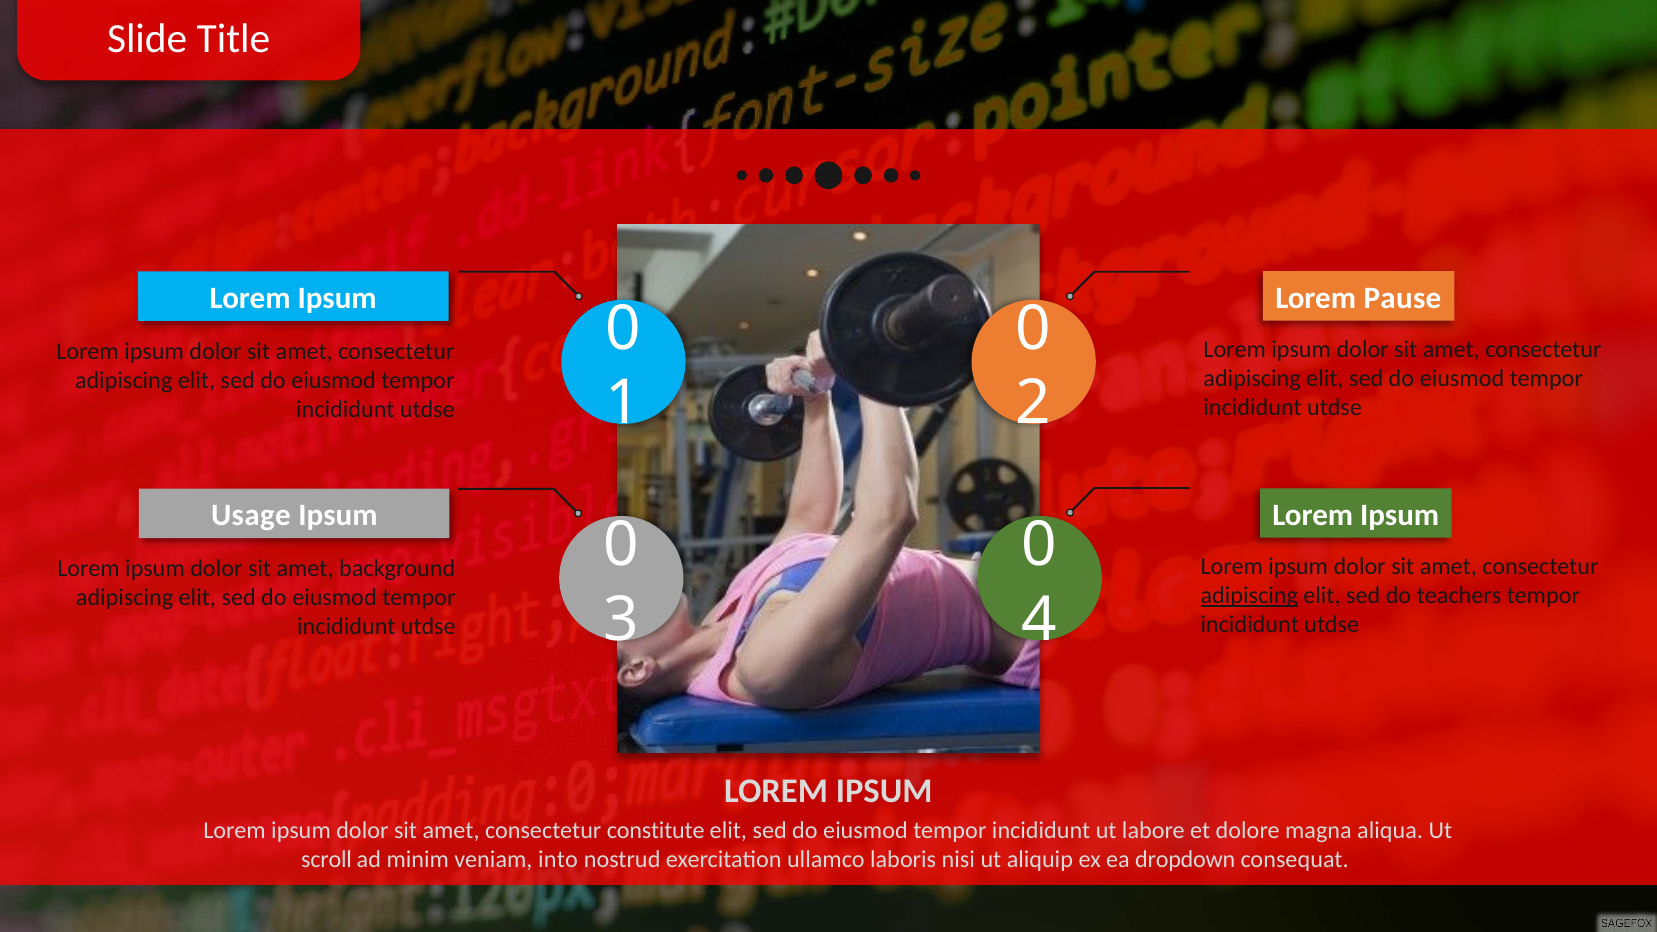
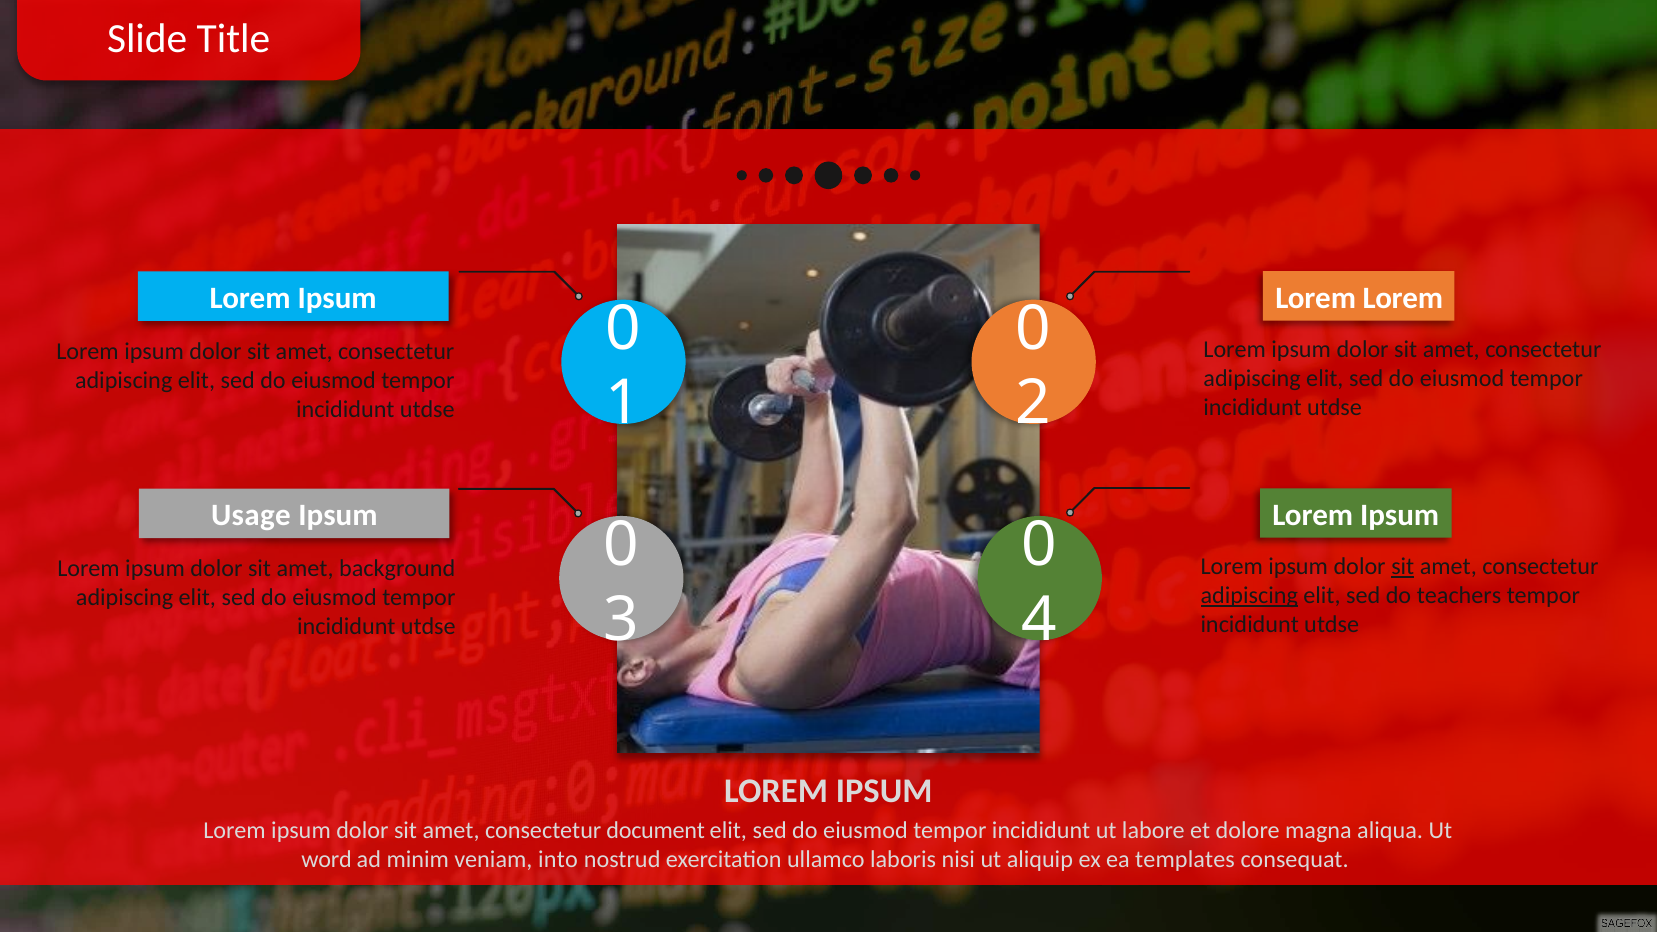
Pause: Pause -> Lorem (1403, 298)
sit underline: none -> present (1403, 567)
constitute: constitute -> document (656, 830)
scroll: scroll -> word (327, 859)
dropdown: dropdown -> templates (1185, 859)
